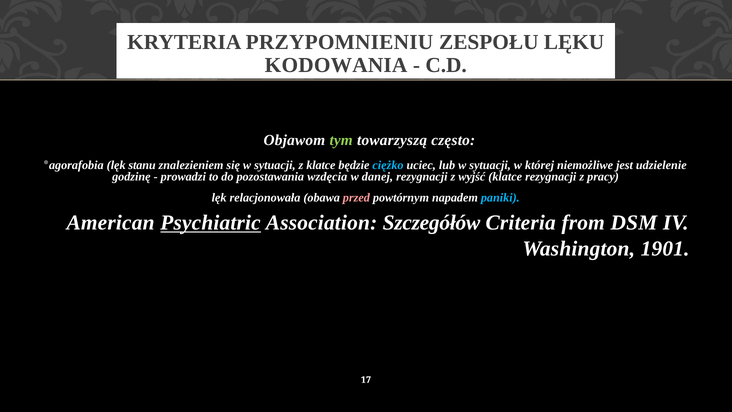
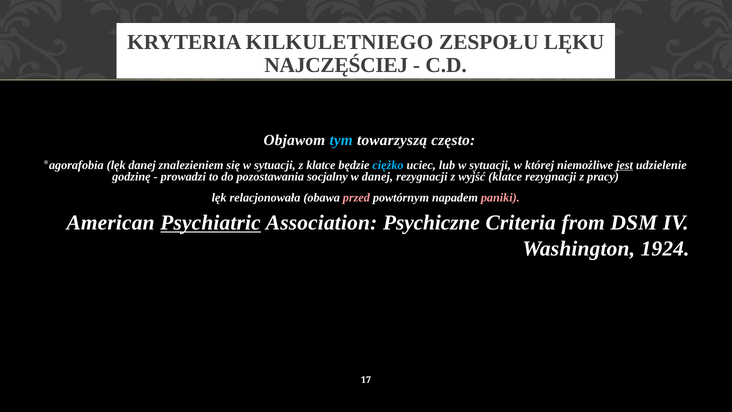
PRZYPOMNIENIU: PRZYPOMNIENIU -> KILKULETNIEGO (339, 42)
KODOWANIA: KODOWANIA -> NAJCZĘŚCIEJ (336, 65)
tym colour: light green -> light blue (341, 140)
lęk stanu: stanu -> danej (142, 165)
jest underline: none -> present (625, 165)
wzdęcia: wzdęcia -> socjalny (327, 177)
paniki colour: light blue -> pink (500, 197)
Szczegółów: Szczegółów -> Psychiczne (431, 223)
1901: 1901 -> 1924 (665, 248)
